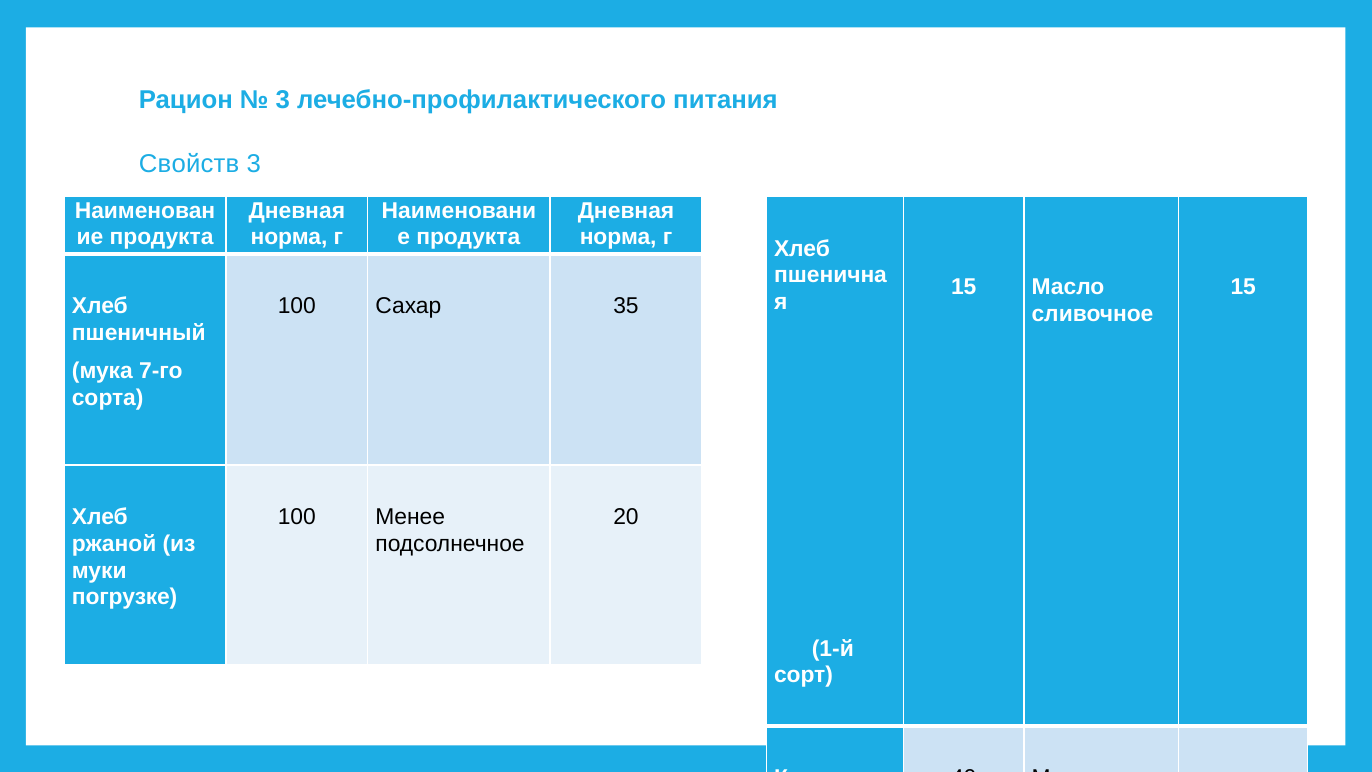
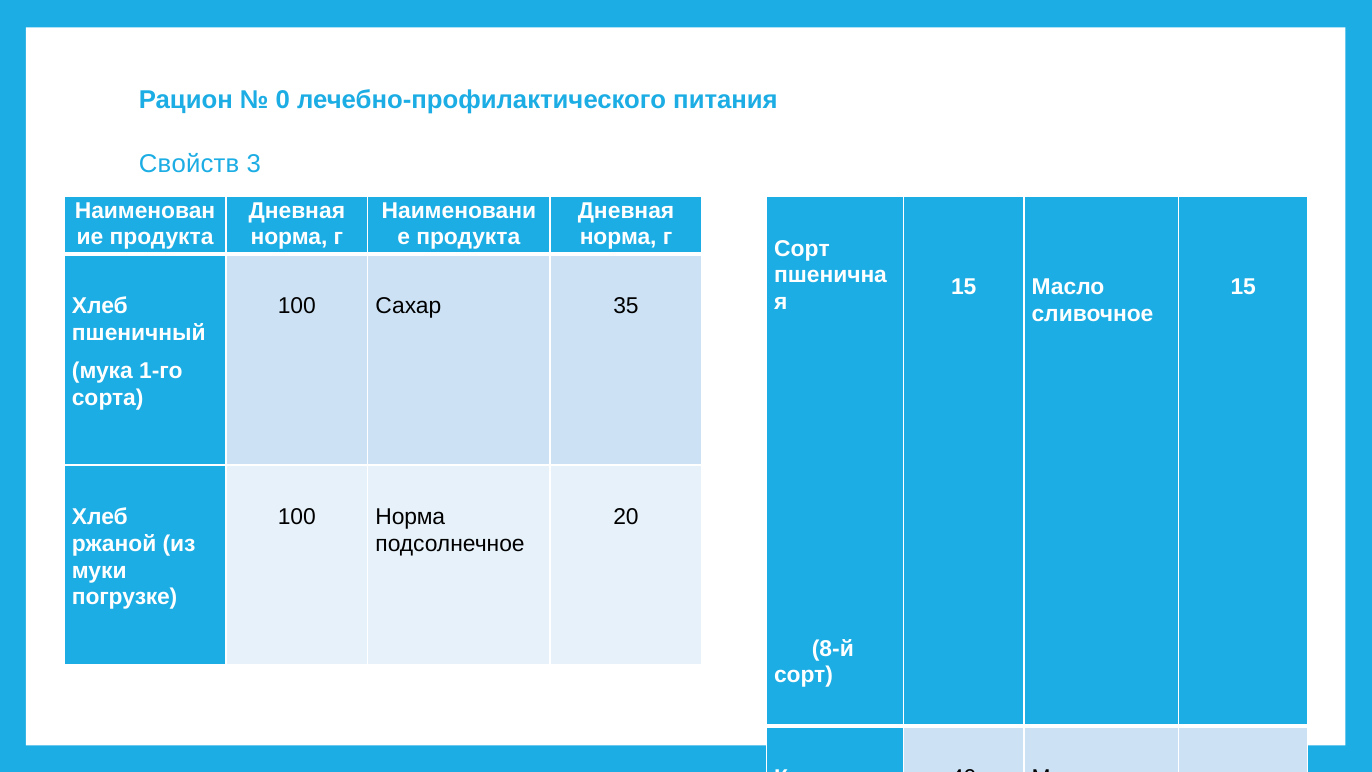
3: 3 -> 0 (283, 100)
Хлеб: Хлеб -> Сорт (802, 249)
7-го: 7-го -> 1-го (161, 371)
100 Менее: Менее -> Норма (410, 517)
1-й: 1-й -> 8-й (833, 649)
